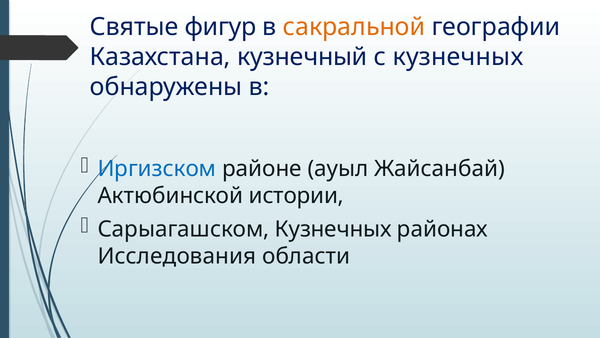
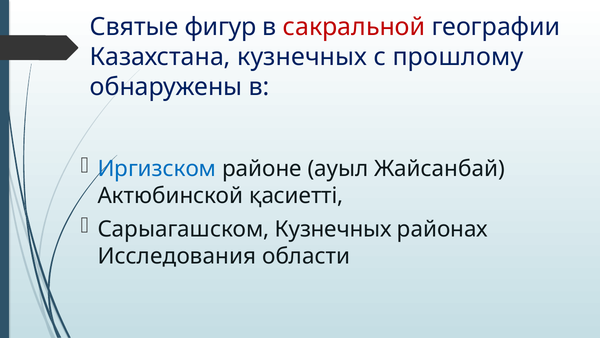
сакральной colour: orange -> red (354, 27)
Казахстана кузнечный: кузнечный -> кузнечных (302, 57)
с кузнечных: кузнечных -> прошлому (458, 57)
истории: истории -> қасиетті (296, 195)
